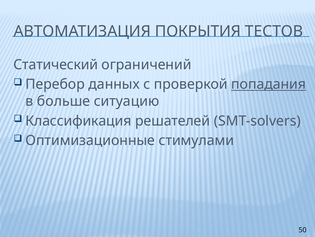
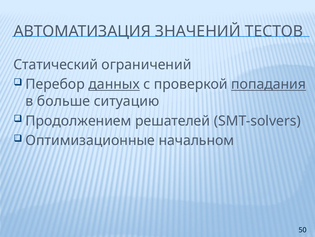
ПОКРЫТИЯ: ПОКРЫТИЯ -> ЗНАЧЕНИЙ (198, 31)
данных underline: none -> present (114, 84)
Классификация: Классификация -> Продолжением (78, 120)
стимулами: стимулами -> начальном (196, 140)
